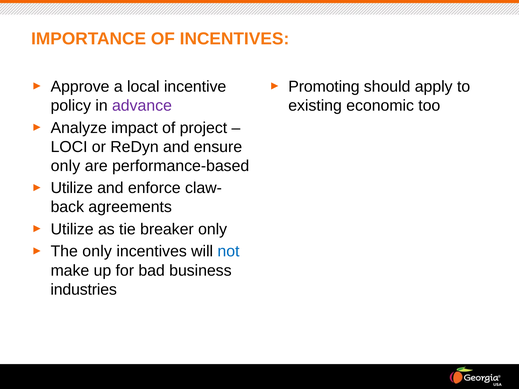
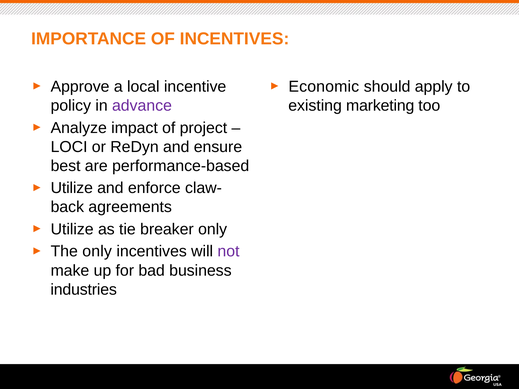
Promoting: Promoting -> Economic (324, 87)
economic: economic -> marketing (380, 106)
only: only -> best (66, 166)
not colour: blue -> purple (228, 252)
